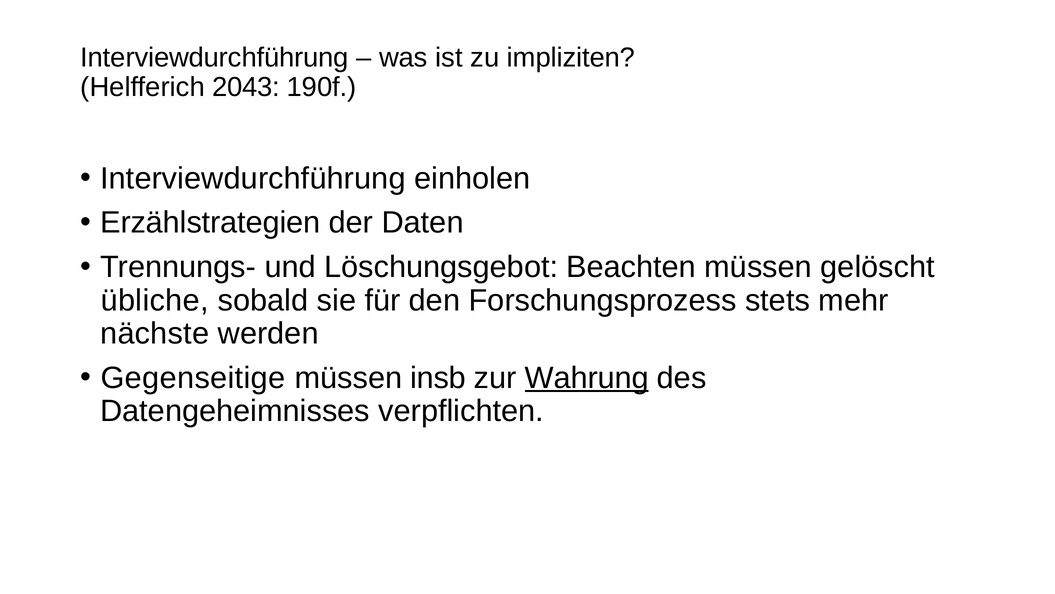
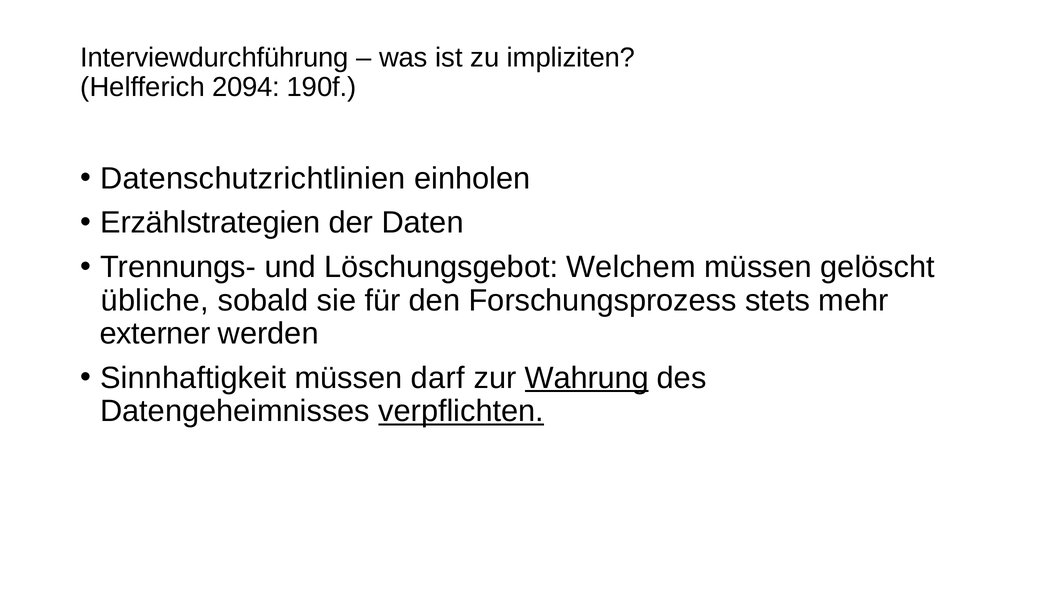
2043: 2043 -> 2094 (246, 87)
Interviewdurchführung: Interviewdurchführung -> Datenschutzrichtlinien (253, 178)
Beachten: Beachten -> Welchem (631, 267)
nächste: nächste -> externer (155, 333)
Gegenseitige: Gegenseitige -> Sinnhaftigkeit (193, 378)
insb: insb -> darf (438, 378)
verpflichten underline: none -> present (461, 411)
